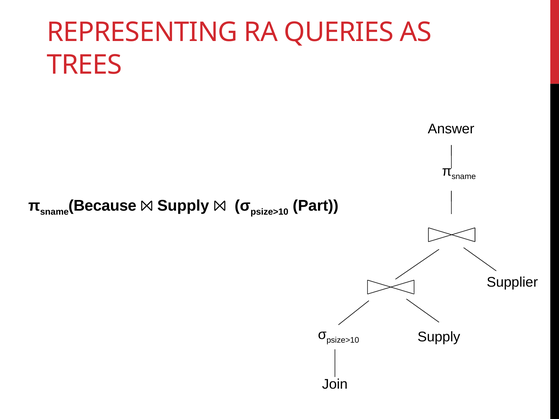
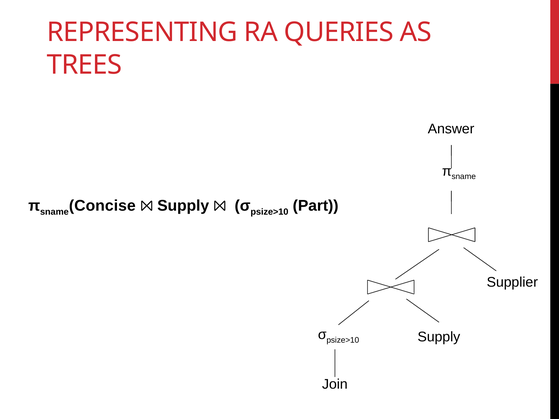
Because: Because -> Concise (102, 206)
